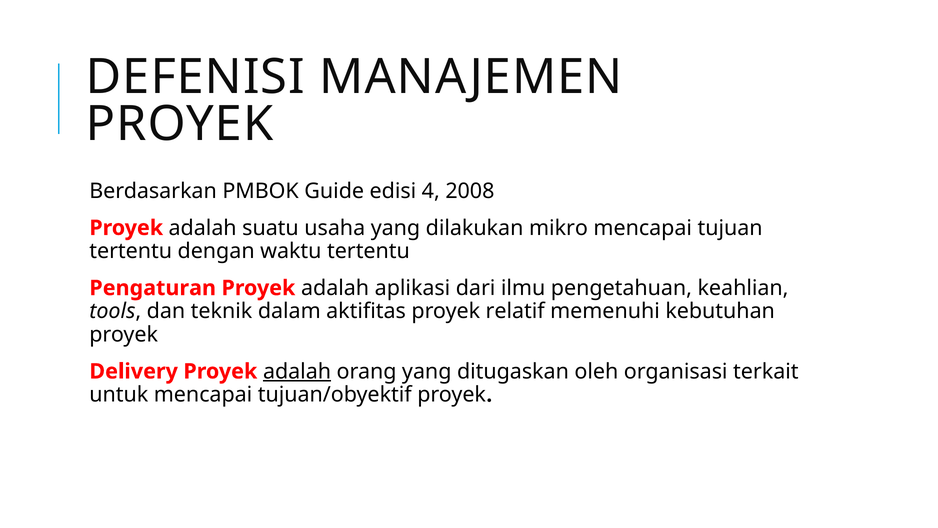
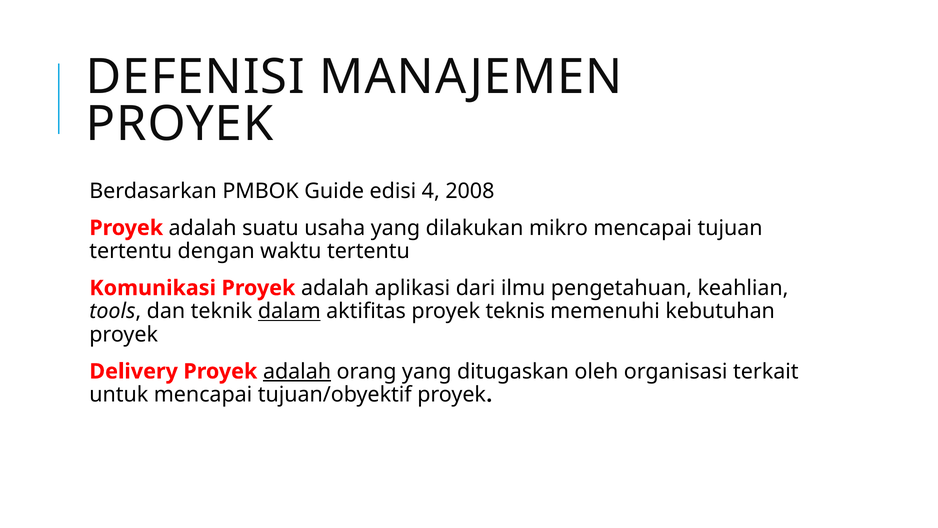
Pengaturan: Pengaturan -> Komunikasi (153, 288)
dalam underline: none -> present (289, 311)
relatif: relatif -> teknis (515, 311)
